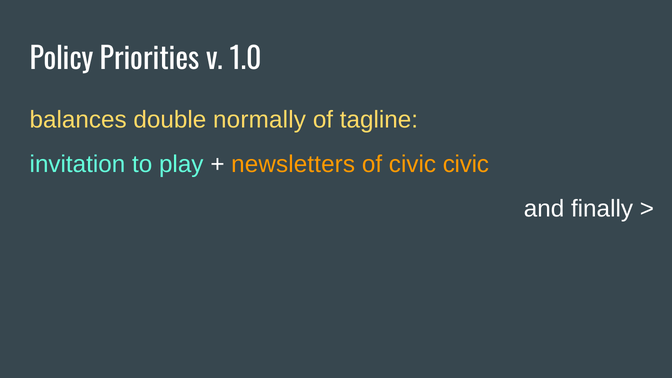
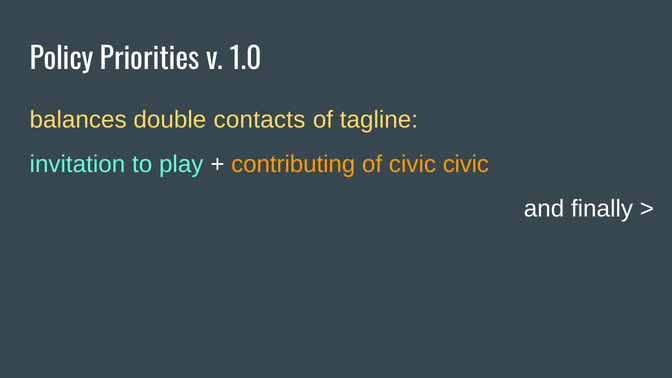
normally: normally -> contacts (259, 120)
newsletters: newsletters -> contributing (293, 164)
